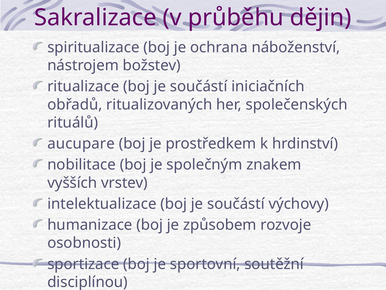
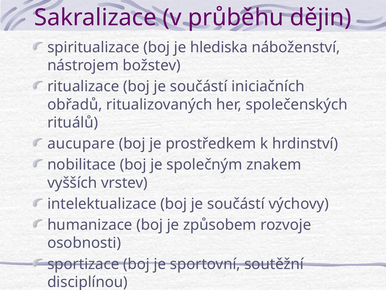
ochrana: ochrana -> hlediska (219, 47)
